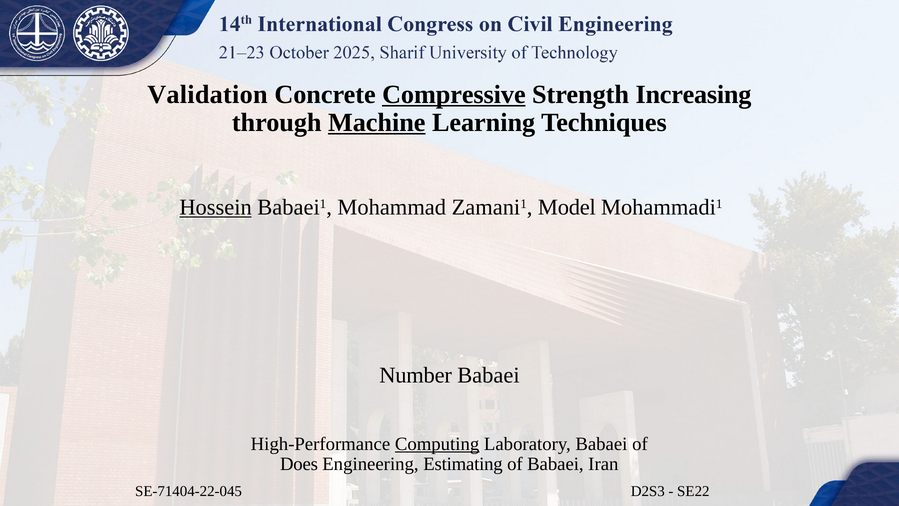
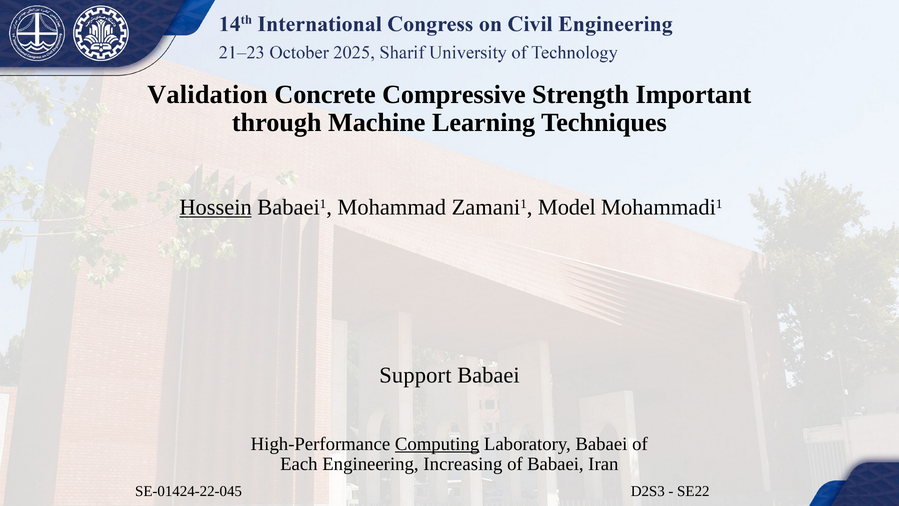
Compressive underline: present -> none (454, 94)
Increasing: Increasing -> Important (693, 94)
Machine underline: present -> none (377, 123)
Number: Number -> Support (415, 375)
Does: Does -> Each (299, 464)
Estimating: Estimating -> Increasing (463, 464)
SE-71404-22-045: SE-71404-22-045 -> SE-01424-22-045 (189, 491)
